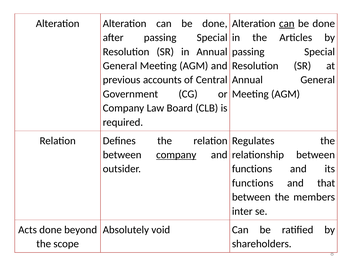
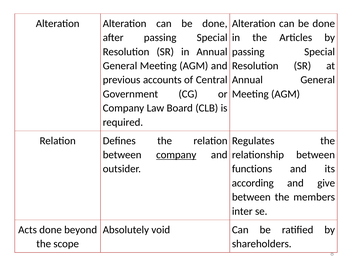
can underline: present -> none (287, 23)
functions: functions -> according (253, 183)
that: that -> give (326, 183)
